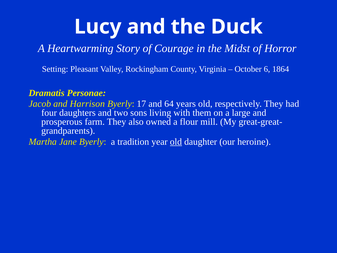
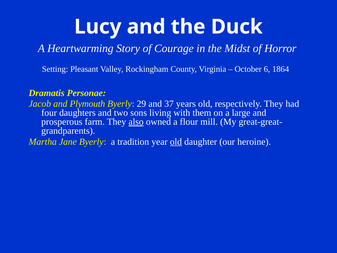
Harrison: Harrison -> Plymouth (87, 104)
17: 17 -> 29 (141, 104)
64: 64 -> 37 (169, 104)
also underline: none -> present (136, 122)
